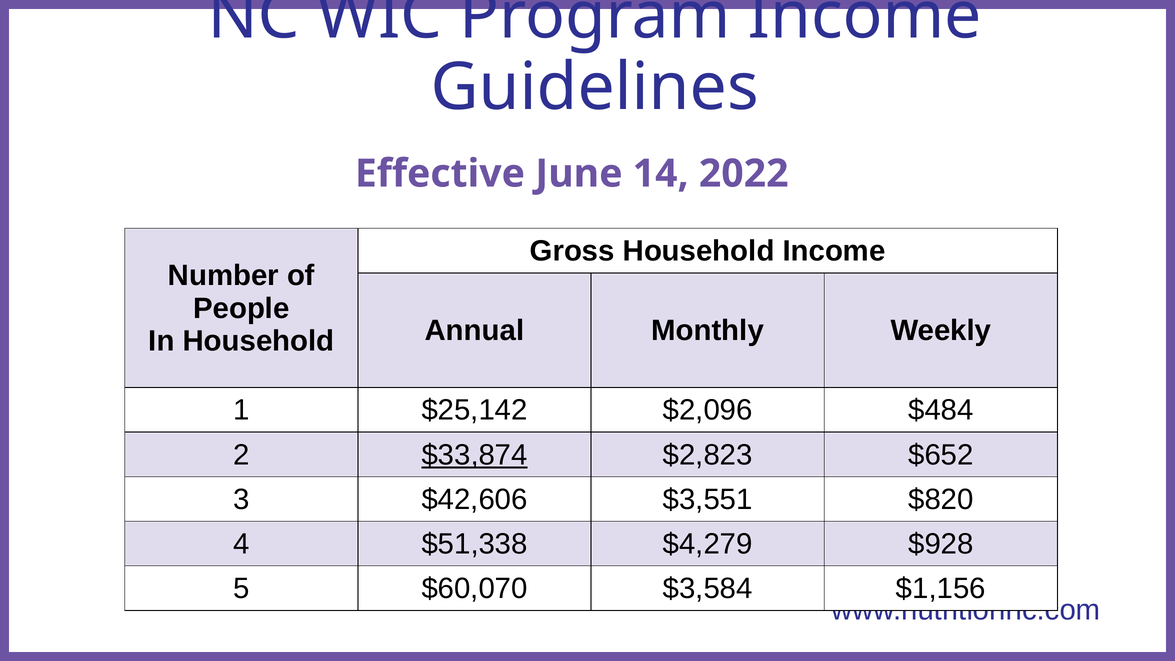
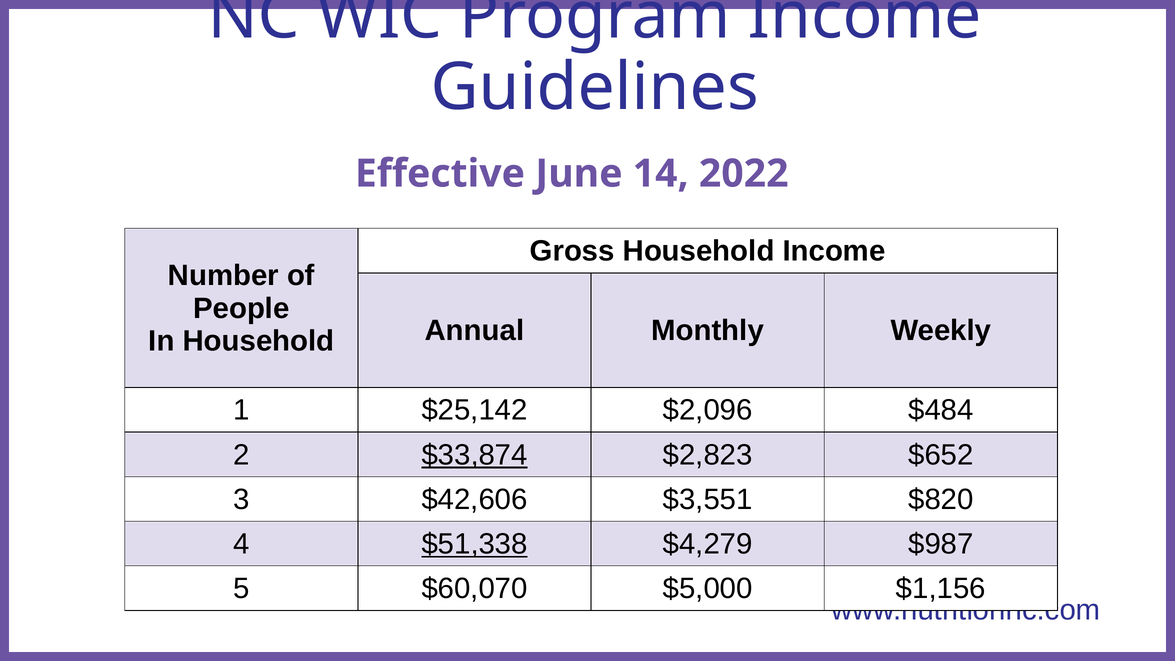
$51,338 underline: none -> present (475, 544)
$928: $928 -> $987 (941, 544)
$3,584: $3,584 -> $5,000 (708, 589)
